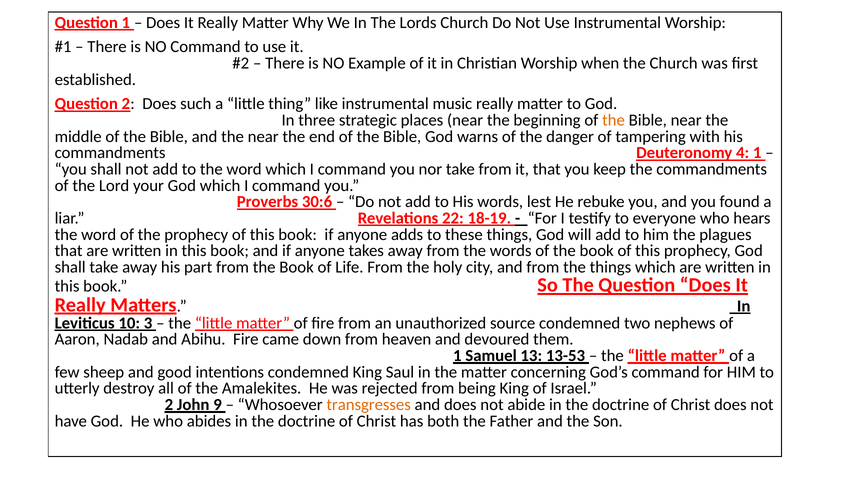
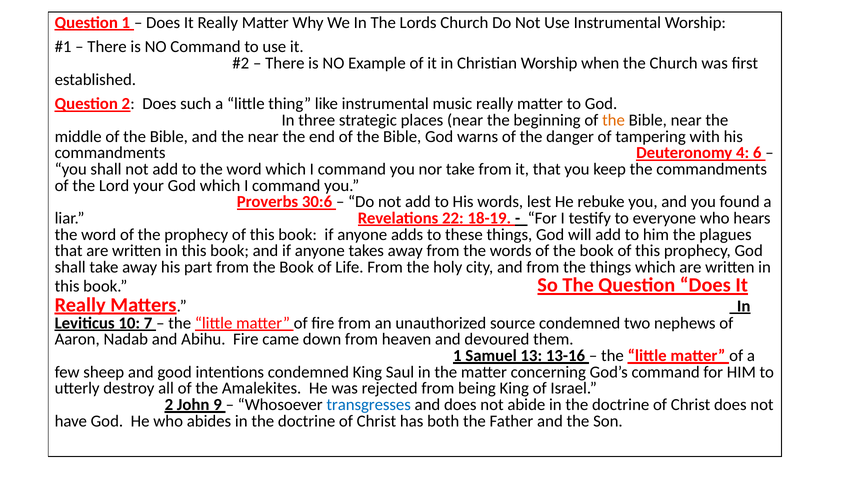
4 1: 1 -> 6 (757, 153)
3: 3 -> 7 (148, 323)
13-53: 13-53 -> 13-16 (566, 356)
transgresses colour: orange -> blue (369, 405)
